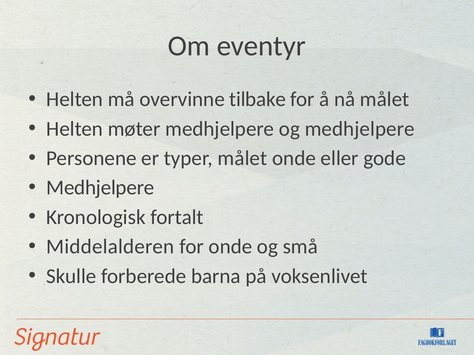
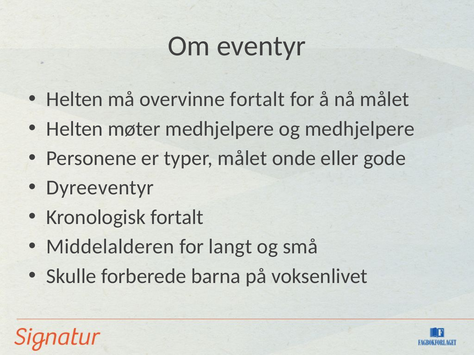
overvinne tilbake: tilbake -> fortalt (257, 99)
Medhjelpere: Medhjelpere -> Dyreeventyr (100, 188)
for onde: onde -> langt (230, 247)
